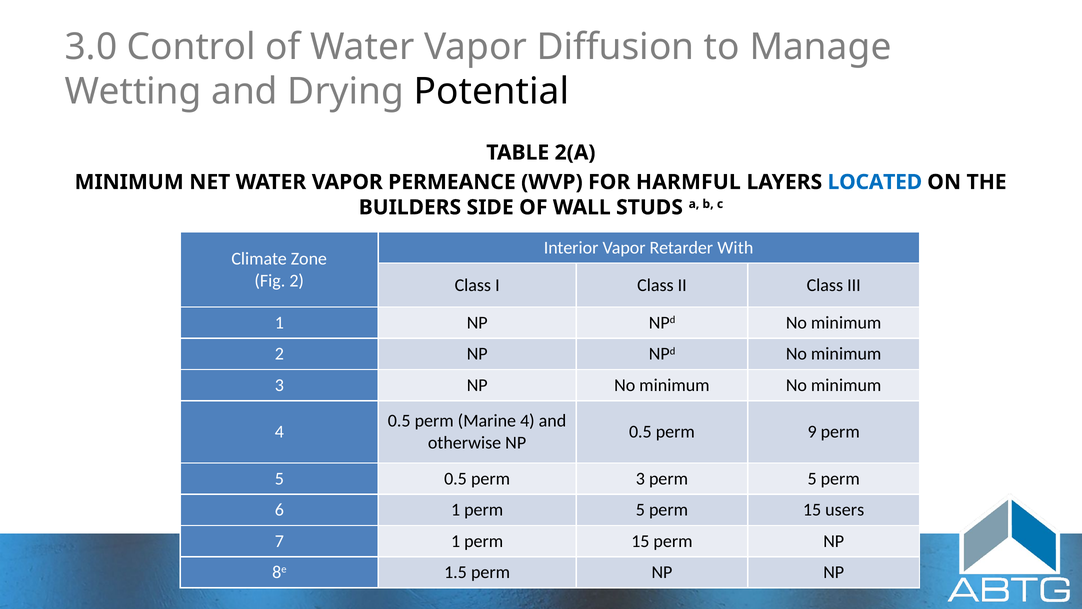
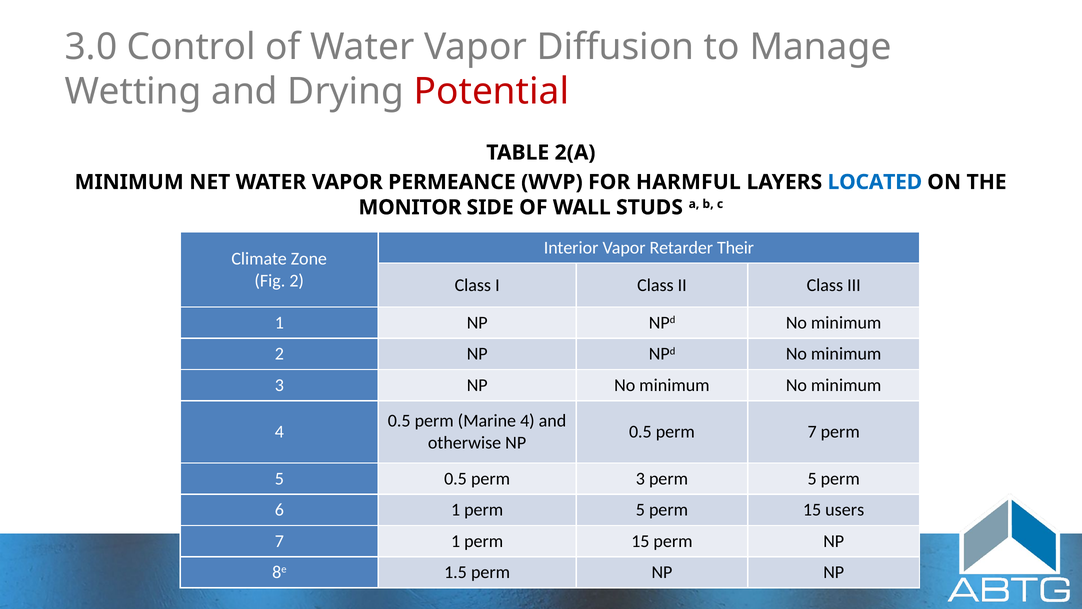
Potential colour: black -> red (492, 91)
BUILDERS: BUILDERS -> MONITOR (410, 207)
With: With -> Their (736, 247)
perm 9: 9 -> 7 (812, 432)
